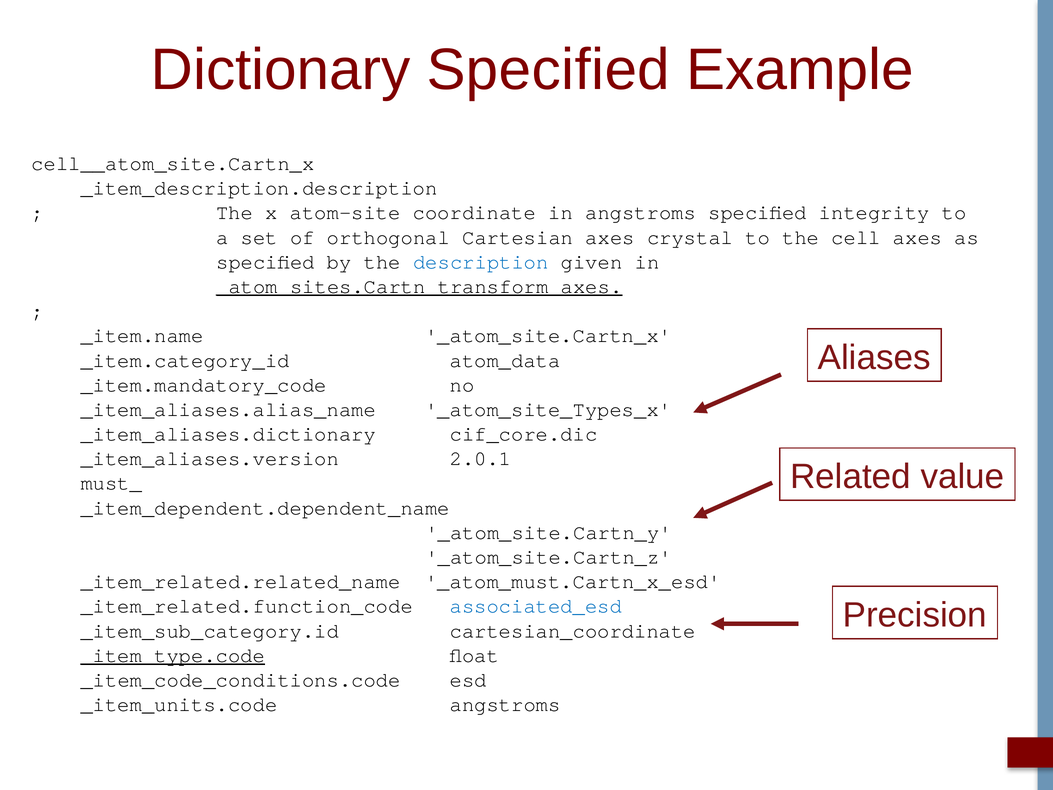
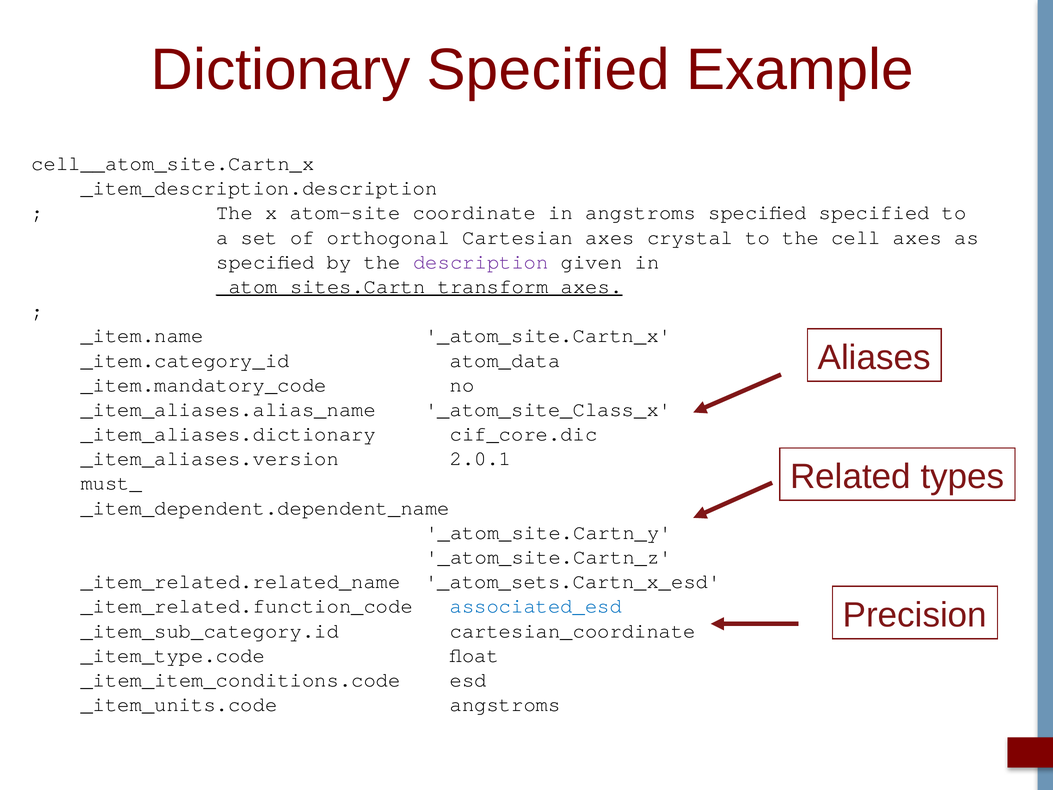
specified integrity: integrity -> specified (874, 213)
description colour: blue -> purple (481, 262)
_atom_site_Types_x: _atom_site_Types_x -> _atom_site_Class_x (548, 409)
value: value -> types (963, 476)
_atom_must.Cartn_x_esd: _atom_must.Cartn_x_esd -> _atom_sets.Cartn_x_esd (573, 581)
_item_type.code underline: present -> none (173, 655)
_item_code_conditions.code: _item_code_conditions.code -> _item_item_conditions.code (241, 680)
